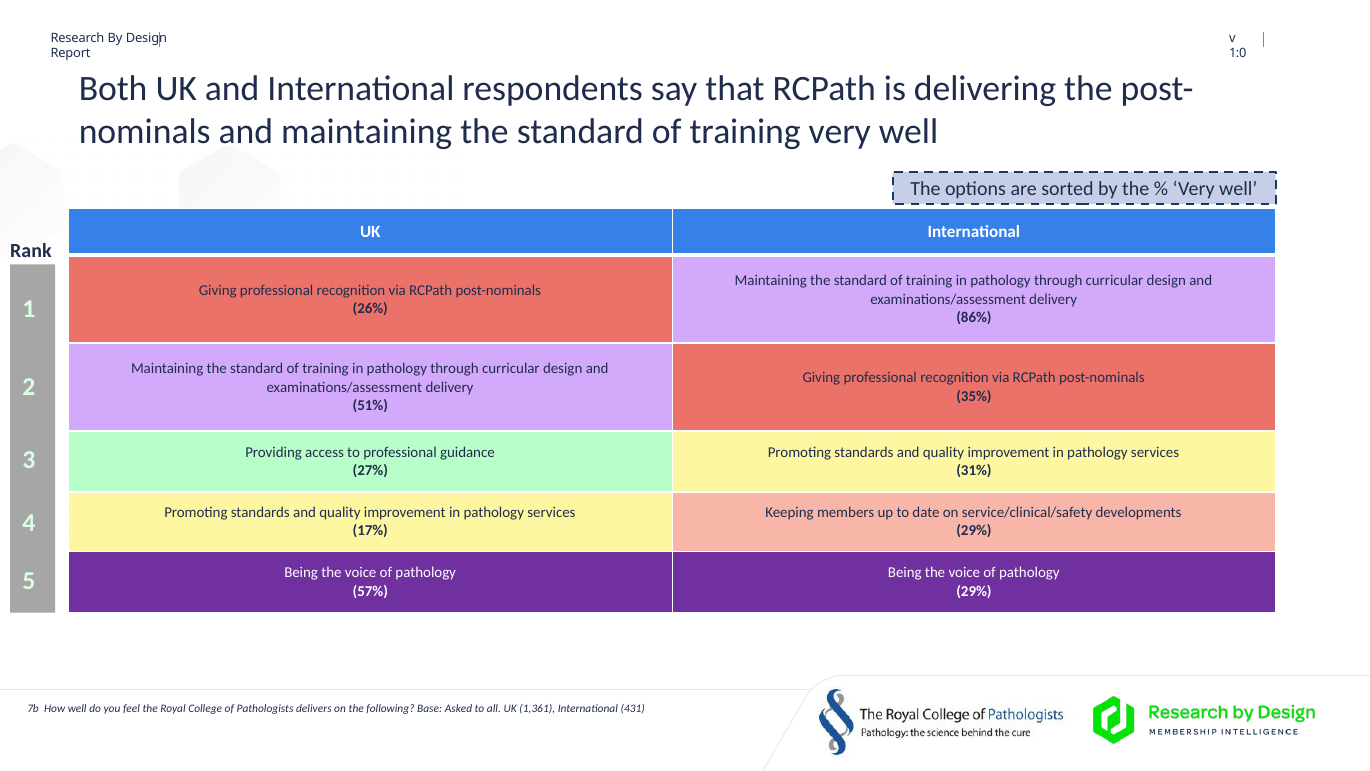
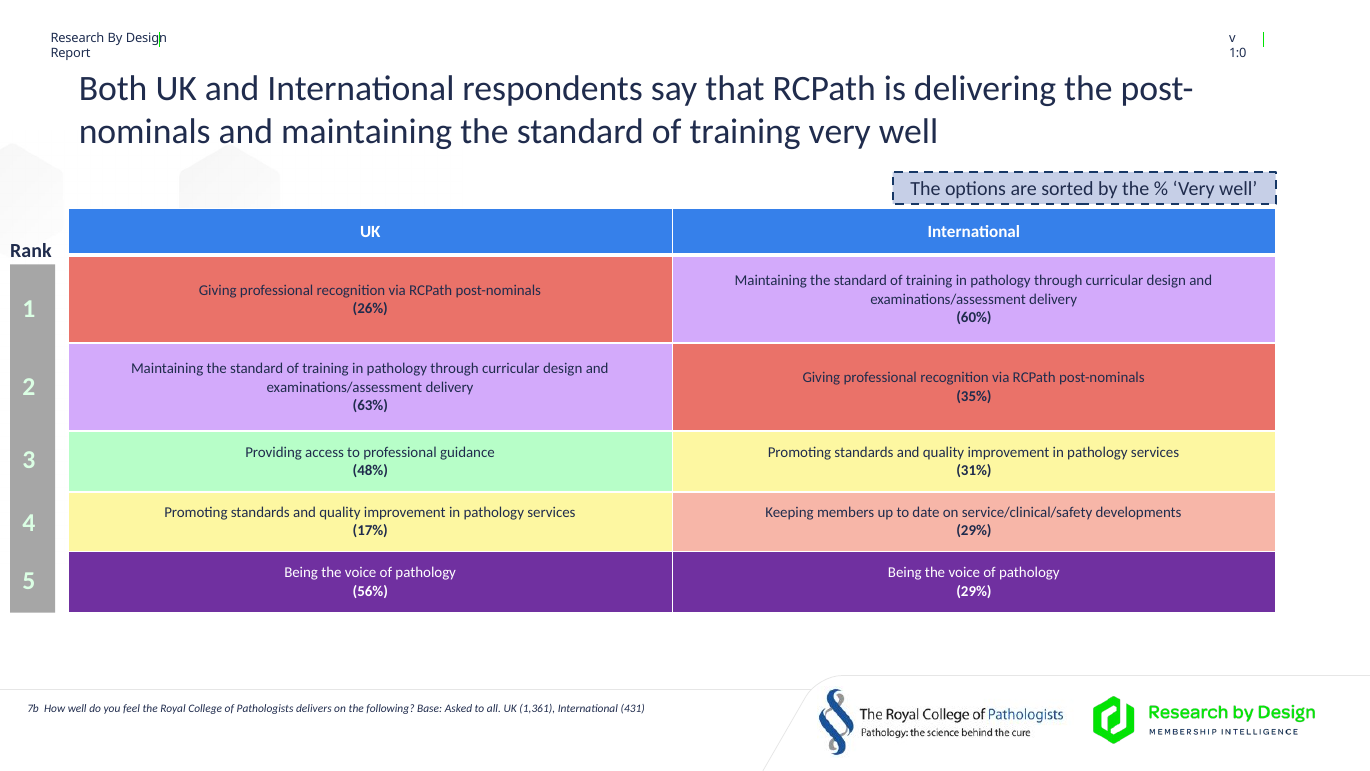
86%: 86% -> 60% (974, 317)
51%: 51% -> 63% (370, 405)
27%: 27% -> 48% (370, 471)
57%: 57% -> 56% (370, 591)
